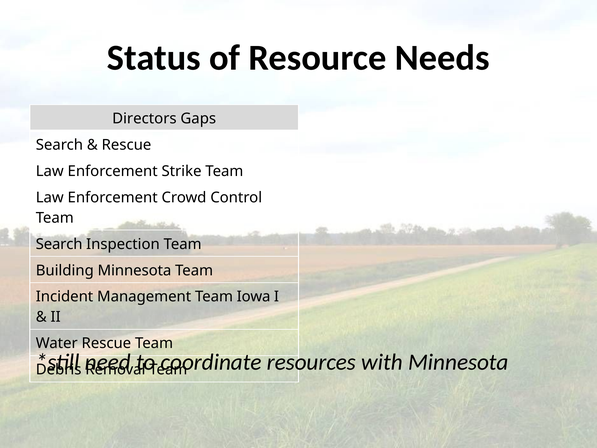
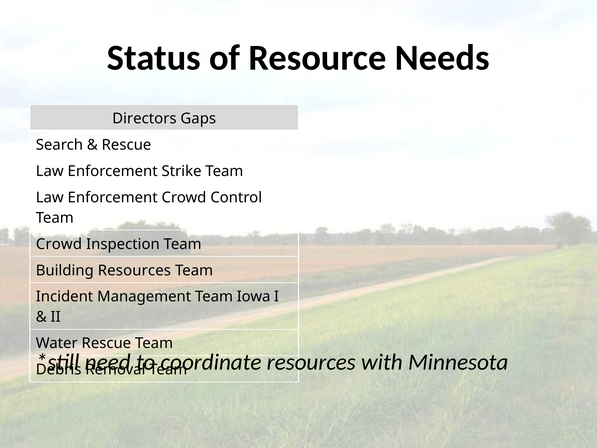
Search: Search -> Crowd (59, 244)
Building Minnesota: Minnesota -> Resources (134, 270)
